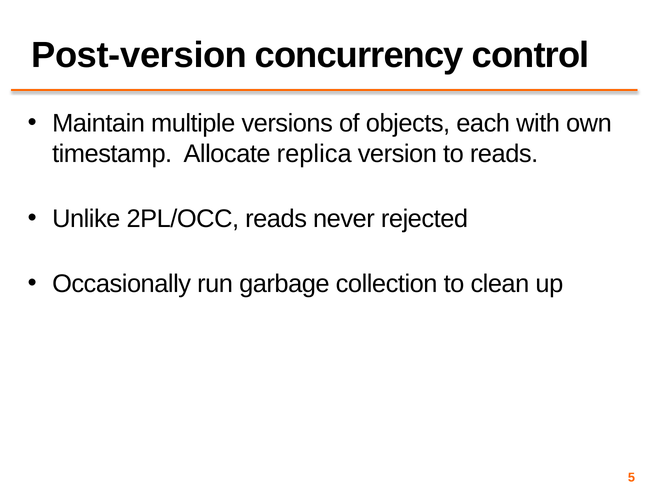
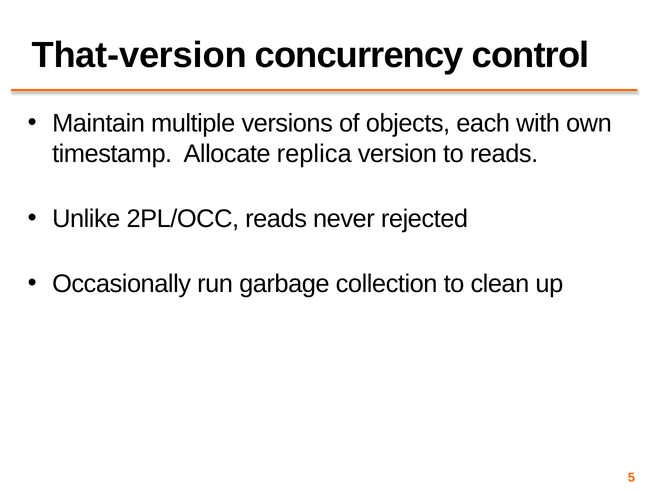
Post-version: Post-version -> That-version (139, 55)
